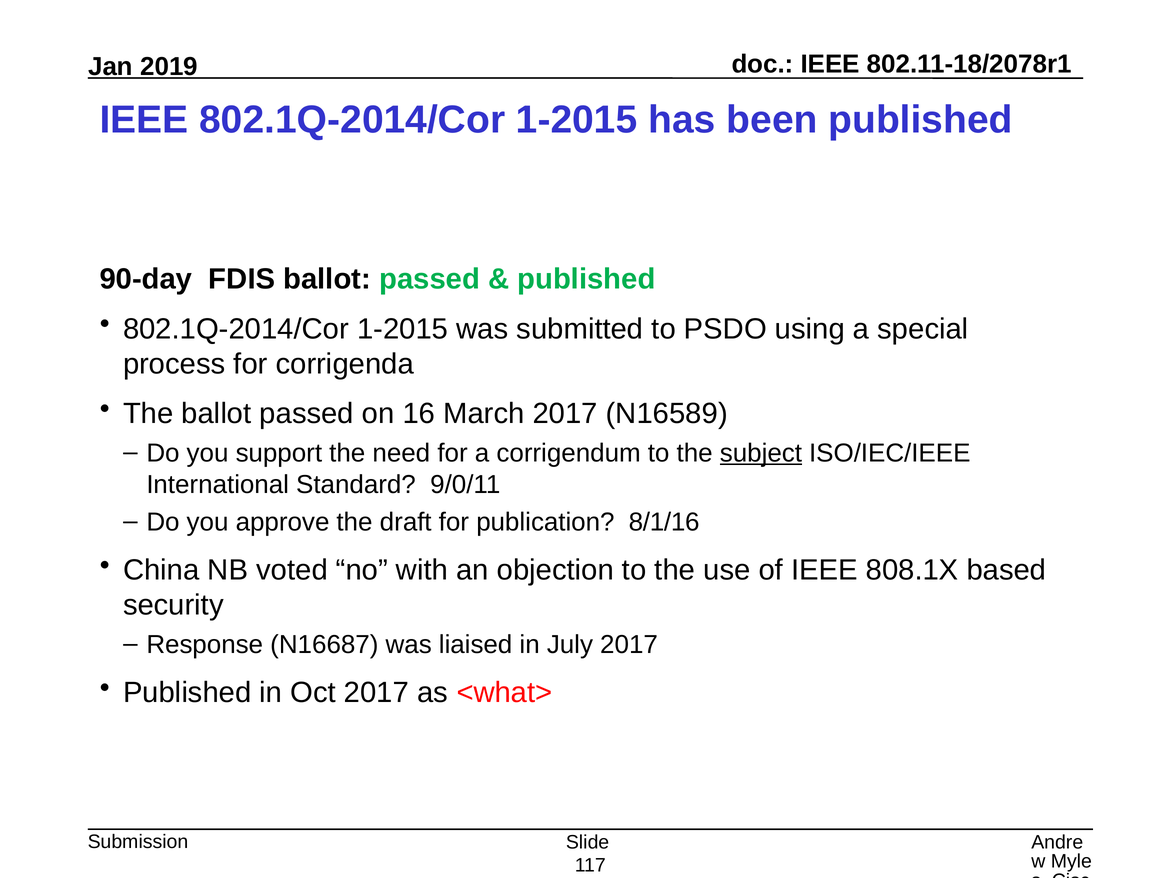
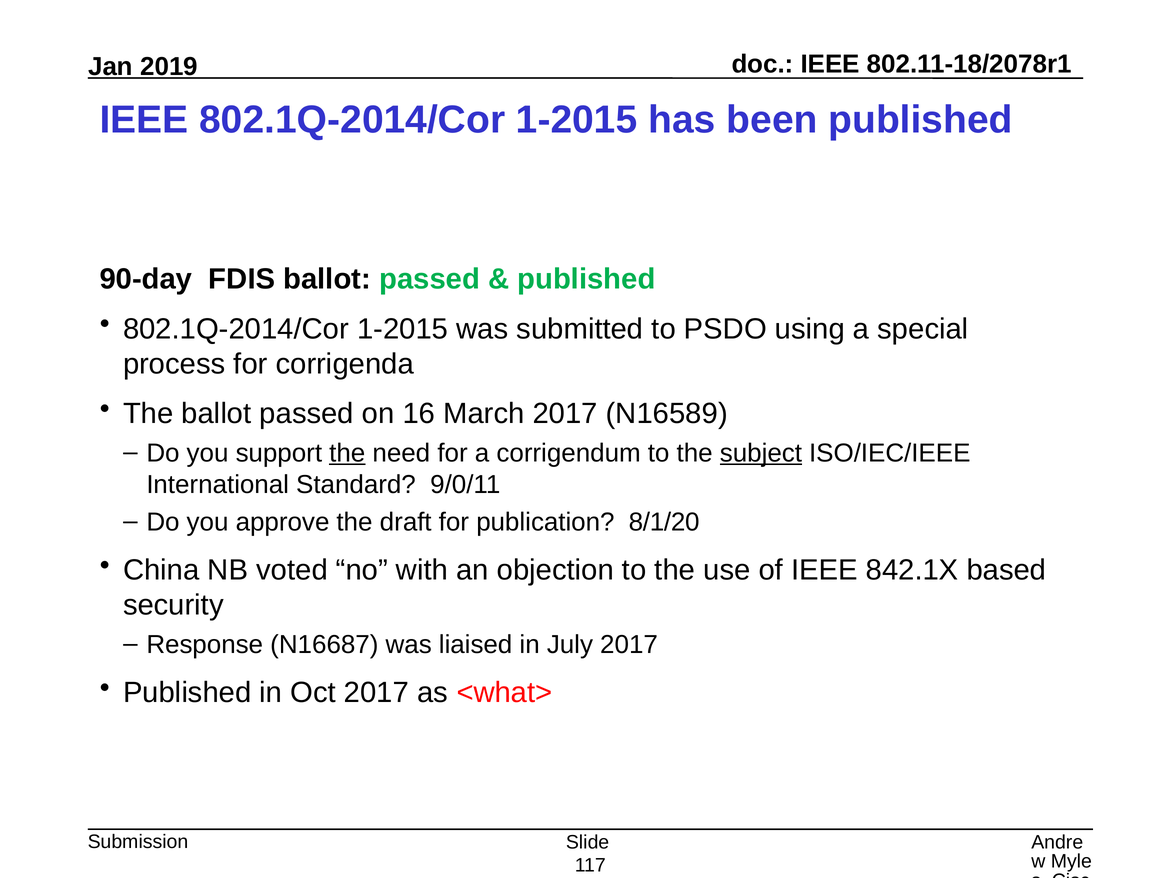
the underline: none -> present (347, 453)
8/1/16: 8/1/16 -> 8/1/20 (664, 522)
808.1X: 808.1X -> 842.1X (912, 570)
